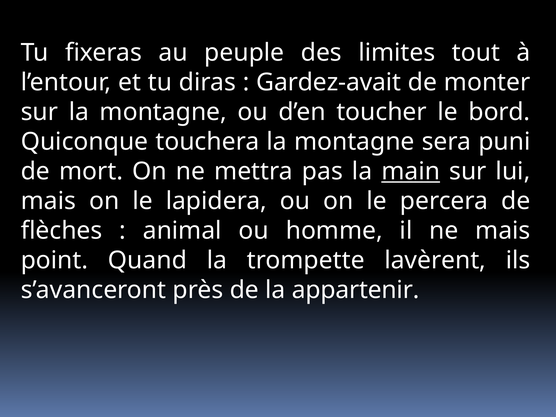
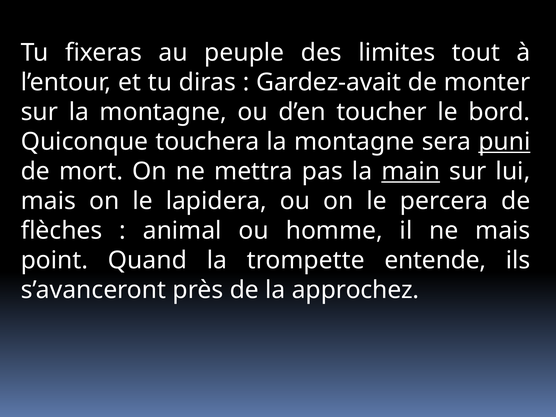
puni underline: none -> present (504, 142)
lavèrent: lavèrent -> entende (435, 260)
appartenir: appartenir -> approchez (356, 290)
